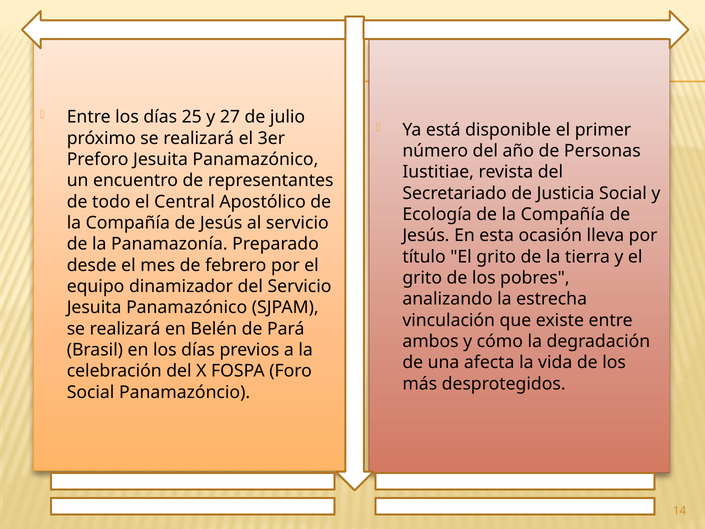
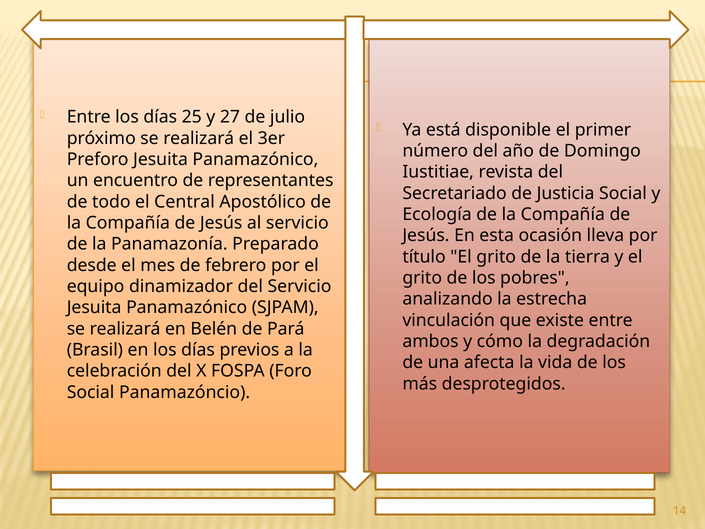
Personas: Personas -> Domingo (602, 151)
